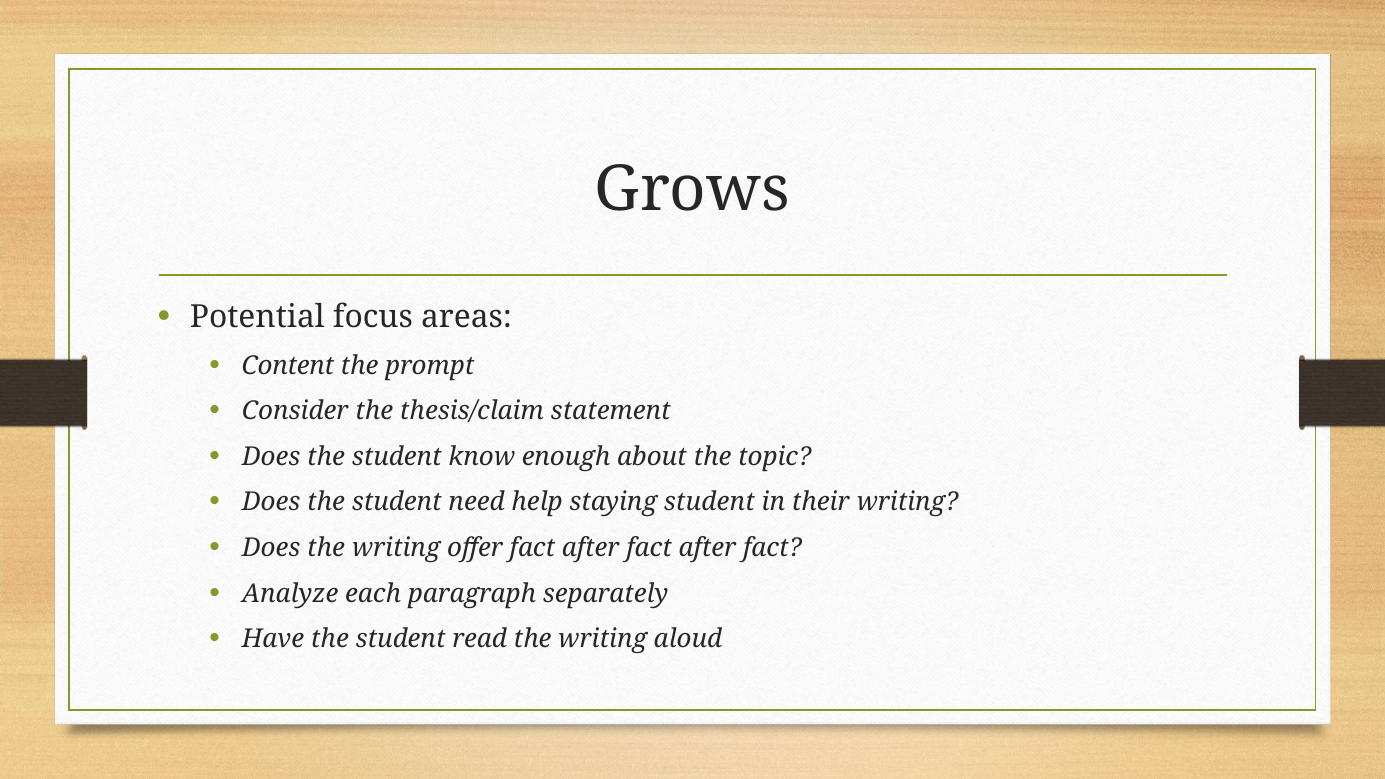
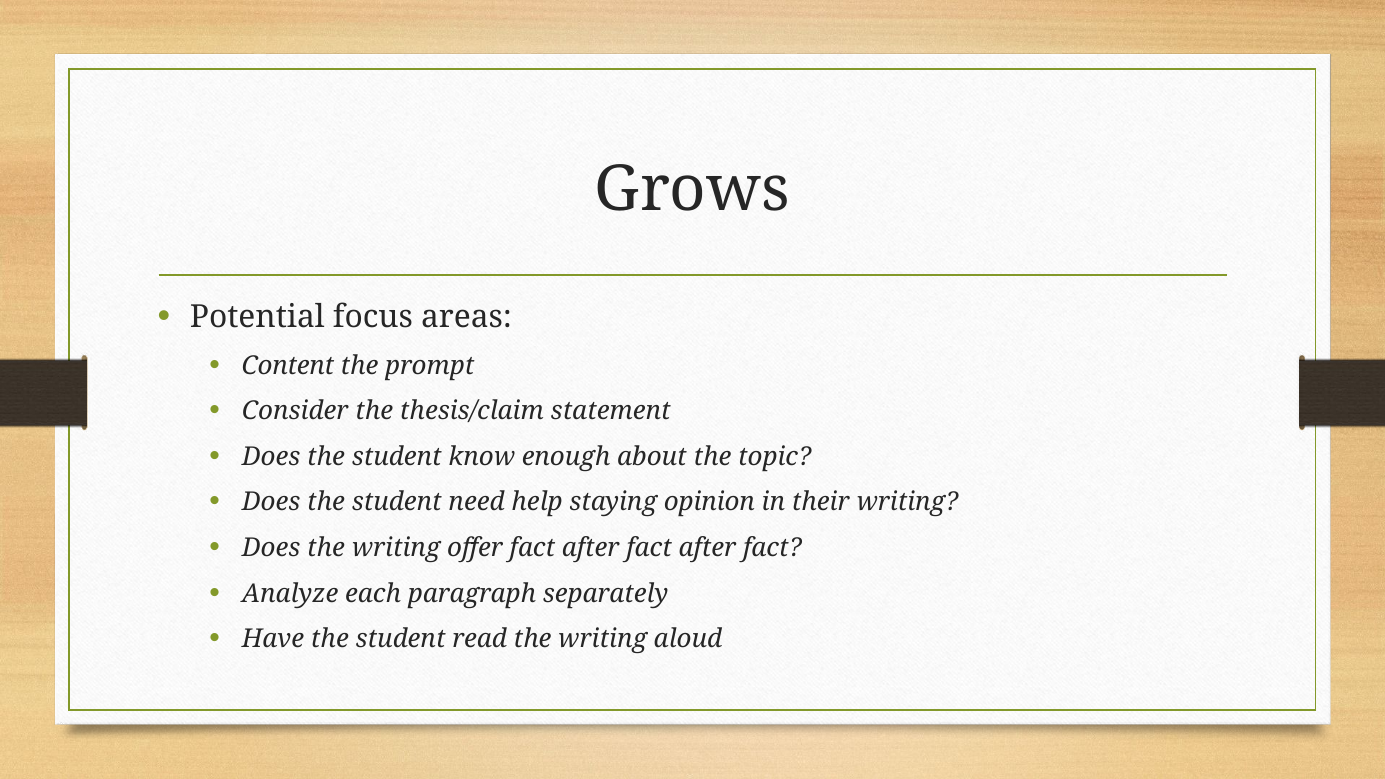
staying student: student -> opinion (709, 502)
